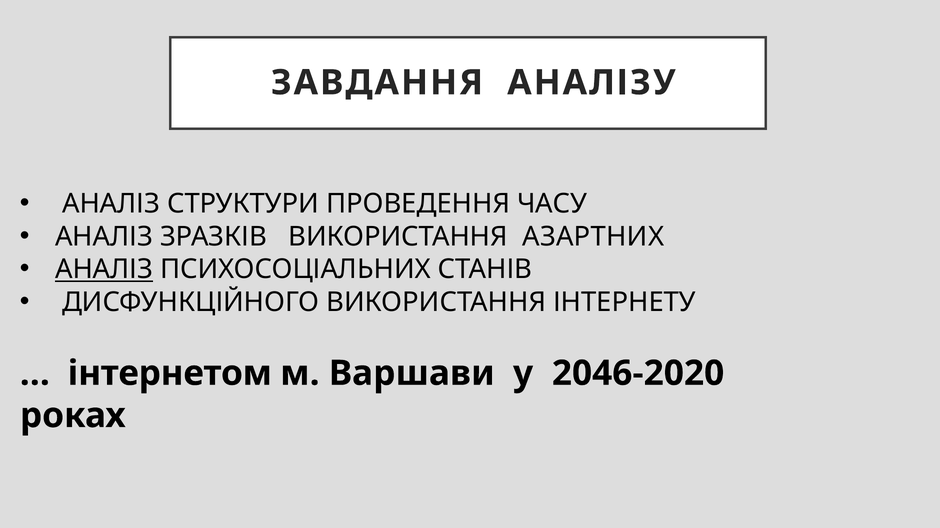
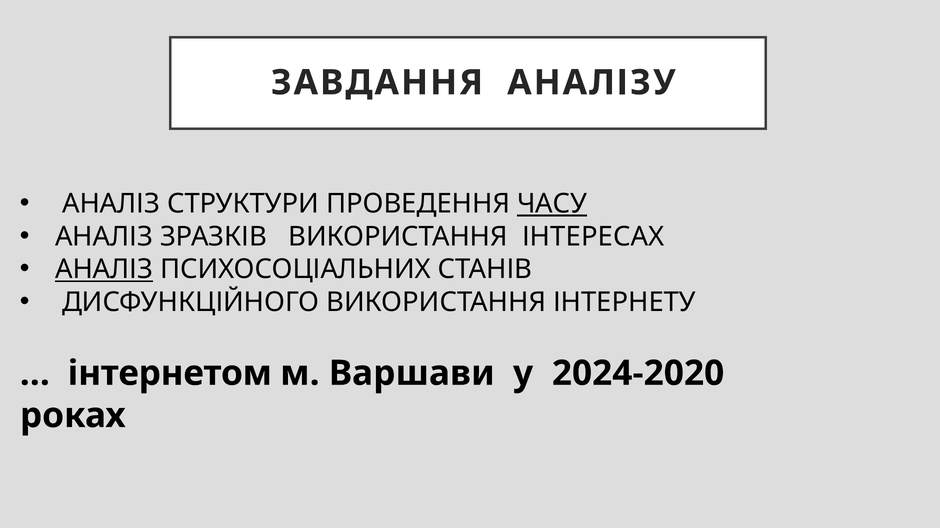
ЧАСУ underline: none -> present (552, 204)
АЗАРТНИХ: АЗАРТНИХ -> ІНТЕРЕСАХ (593, 237)
2046-2020: 2046-2020 -> 2024-2020 (638, 374)
